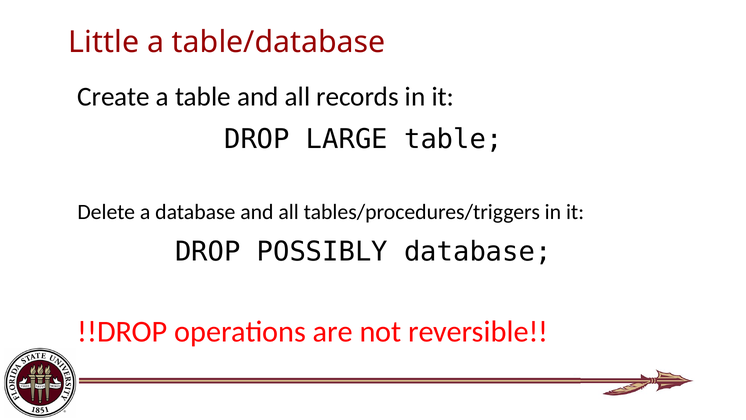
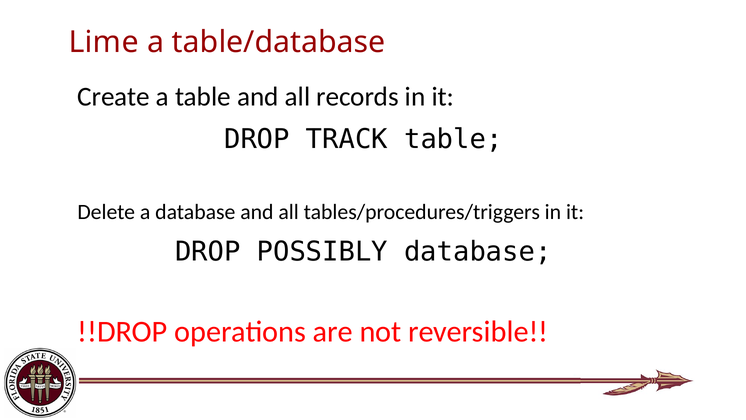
Little: Little -> Lime (104, 42)
LARGE: LARGE -> TRACK (347, 139)
